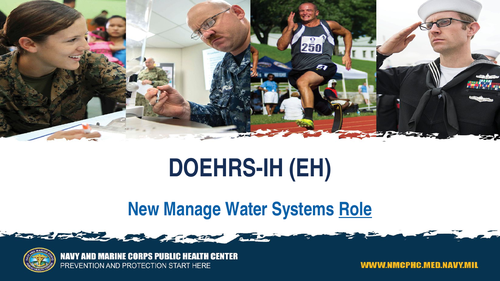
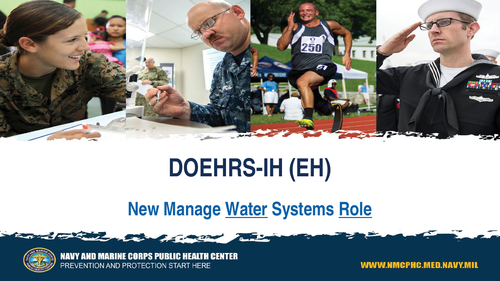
Water underline: none -> present (246, 210)
